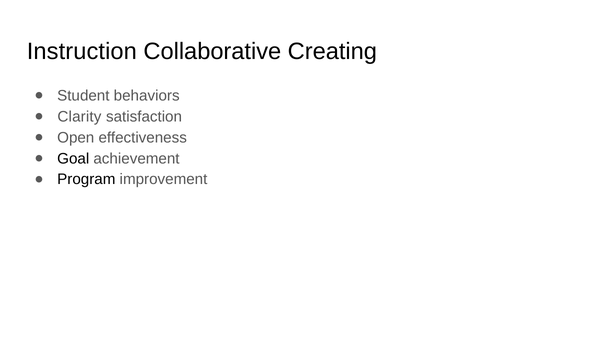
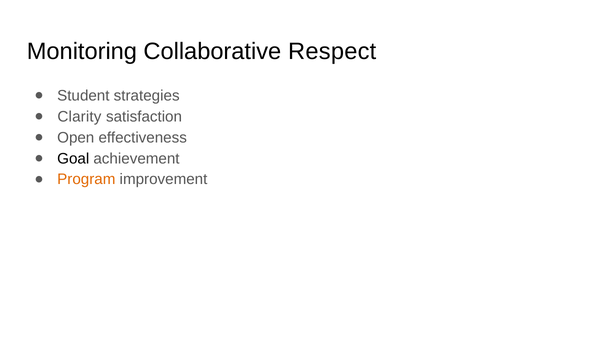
Instruction: Instruction -> Monitoring (82, 52)
Creating: Creating -> Respect (332, 52)
behaviors: behaviors -> strategies (147, 96)
Program colour: black -> orange (86, 179)
